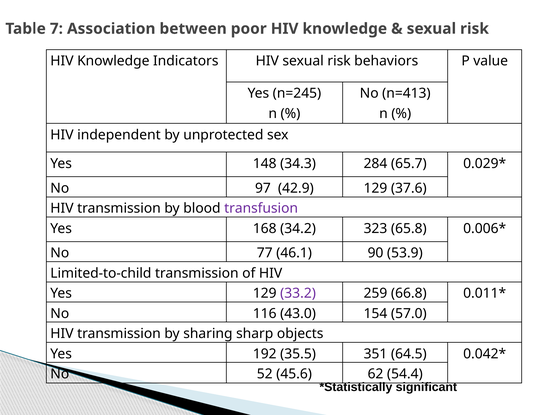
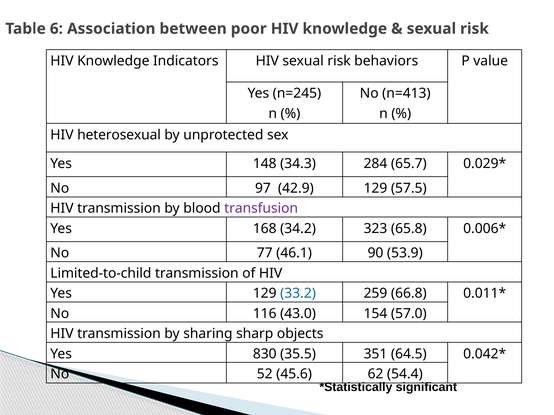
7: 7 -> 6 (56, 29)
independent: independent -> heterosexual (119, 135)
37.6: 37.6 -> 57.5 (409, 188)
33.2 colour: purple -> blue (298, 294)
192: 192 -> 830 (265, 354)
